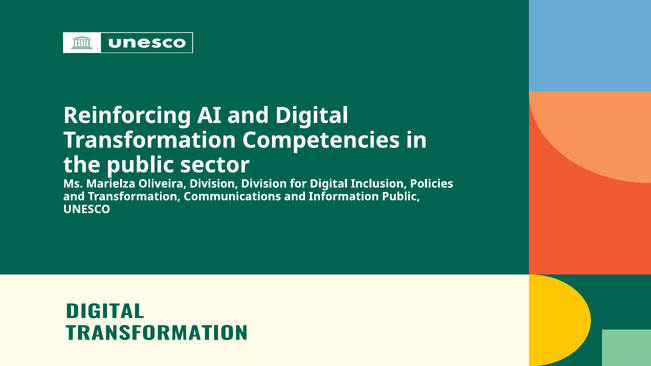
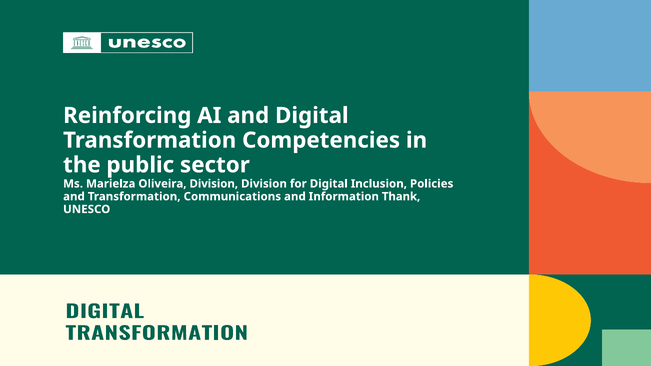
Information Public: Public -> Thank (401, 197)
